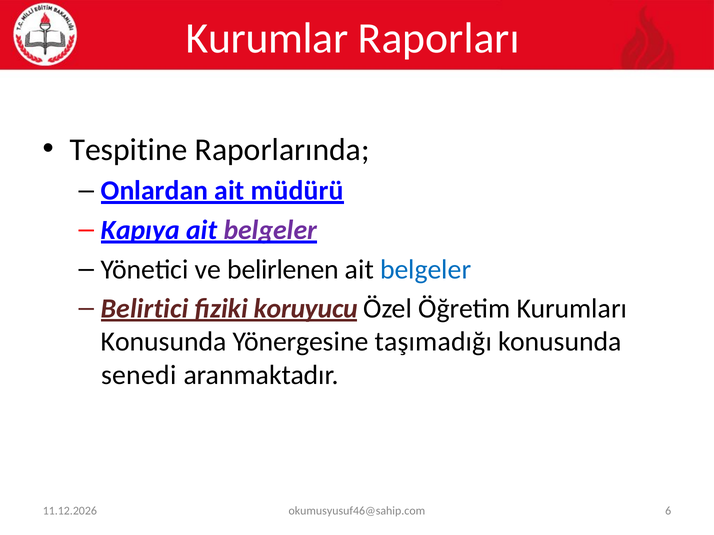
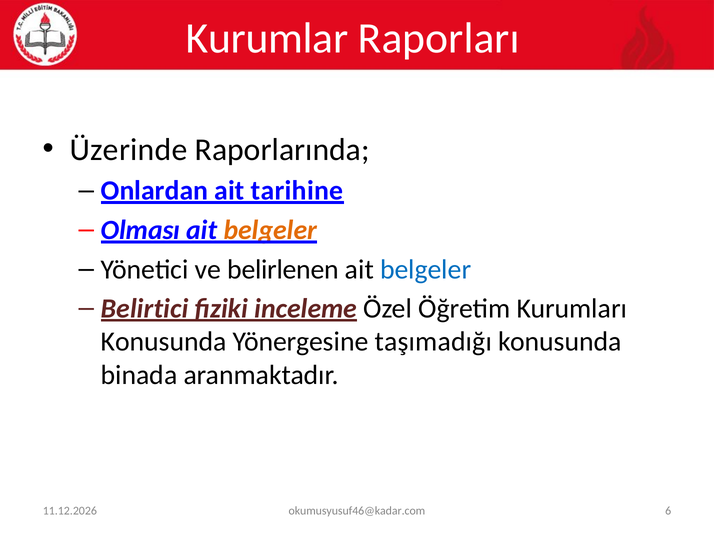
Tespitine: Tespitine -> Üzerinde (129, 150)
müdürü: müdürü -> tarihine (297, 191)
Kapıya: Kapıya -> Olması (141, 230)
belgeler colour: purple -> orange (270, 230)
koruyucu: koruyucu -> inceleme (306, 309)
senedi: senedi -> binada (139, 375)
okumusyusuf46@sahip.com: okumusyusuf46@sahip.com -> okumusyusuf46@kadar.com (357, 511)
